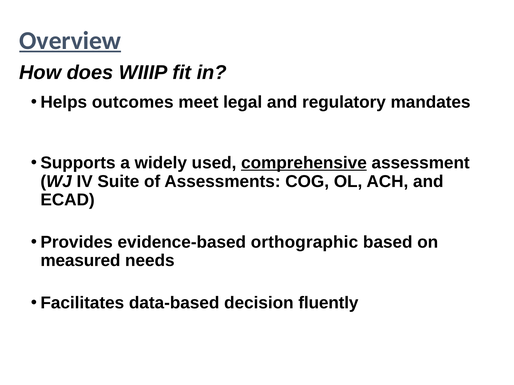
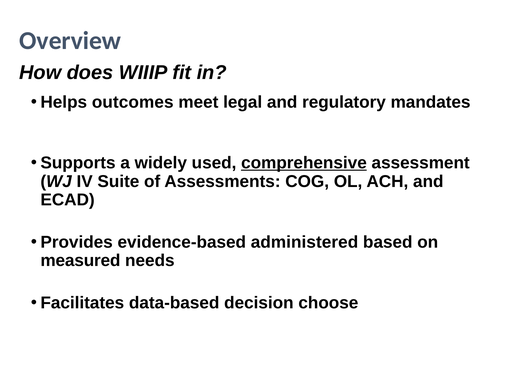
Overview underline: present -> none (70, 41)
orthographic: orthographic -> administered (304, 242)
fluently: fluently -> choose (328, 303)
